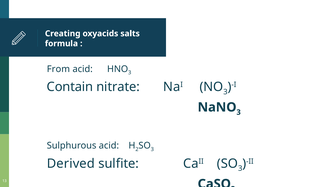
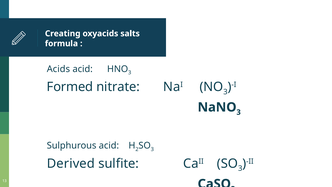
From: From -> Acids (58, 69)
Contain: Contain -> Formed (70, 87)
